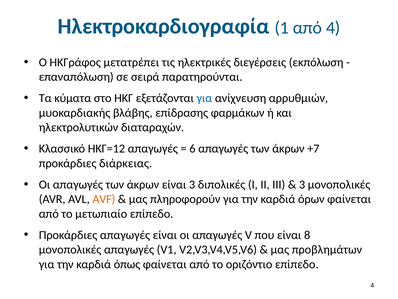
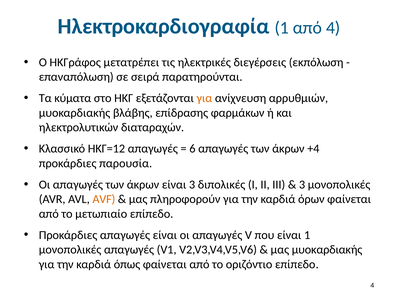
για colour: blue -> orange (204, 98)
+7: +7 -> +4 (313, 148)
διάρκειας: διάρκειας -> παρουσία (126, 163)
είναι 8: 8 -> 1 (307, 235)
μας προβλημάτων: προβλημάτων -> μυοκαρδιακής (327, 249)
